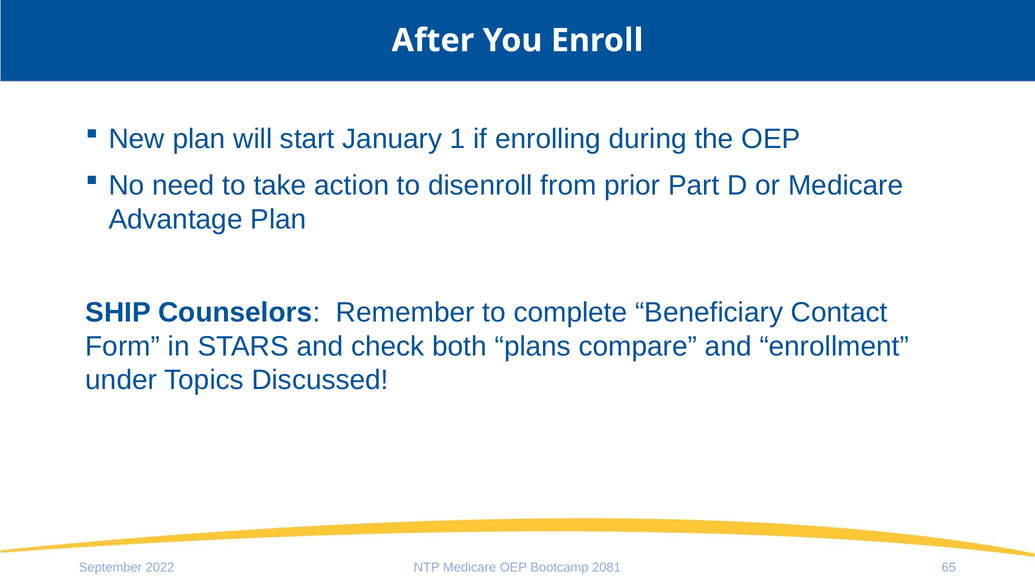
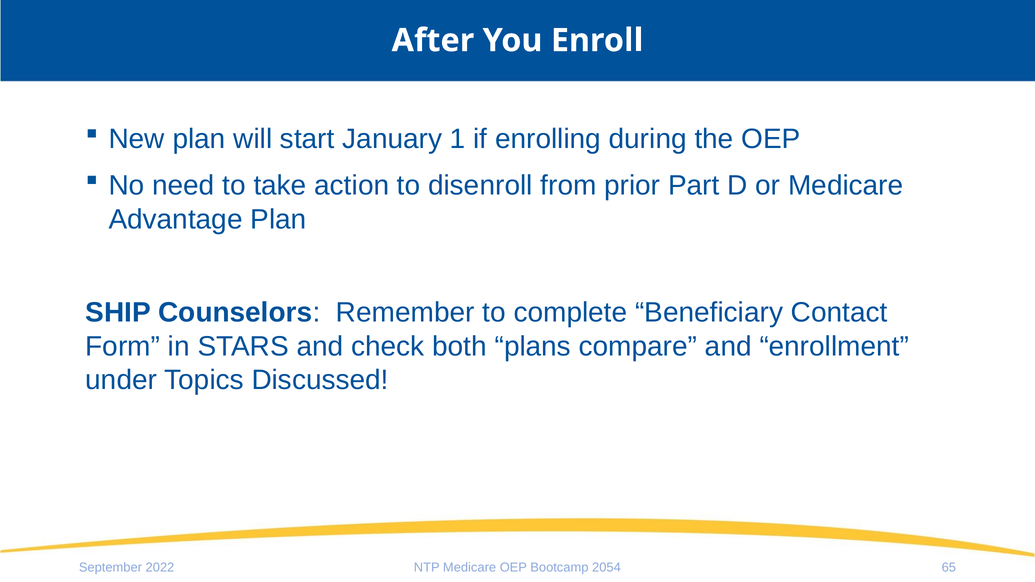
2081: 2081 -> 2054 (606, 567)
